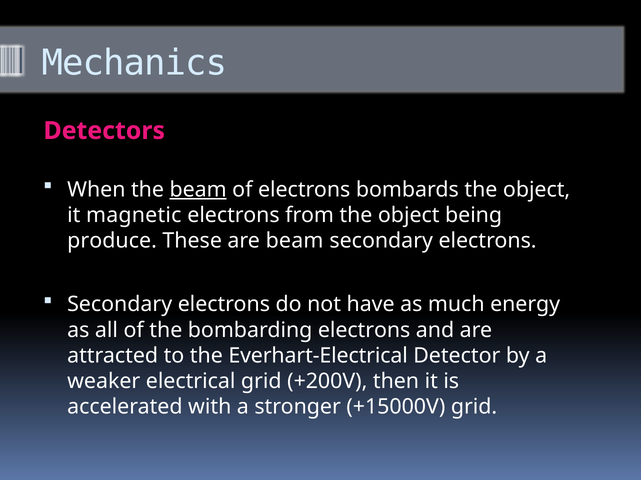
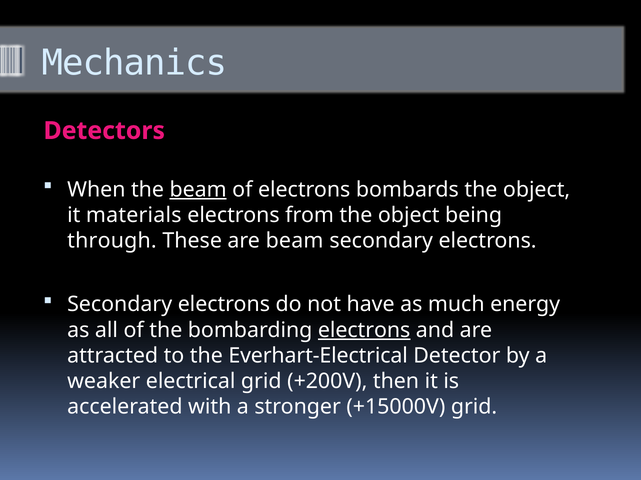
magnetic: magnetic -> materials (134, 216)
produce: produce -> through (112, 241)
electrons underline: none -> present (364, 331)
